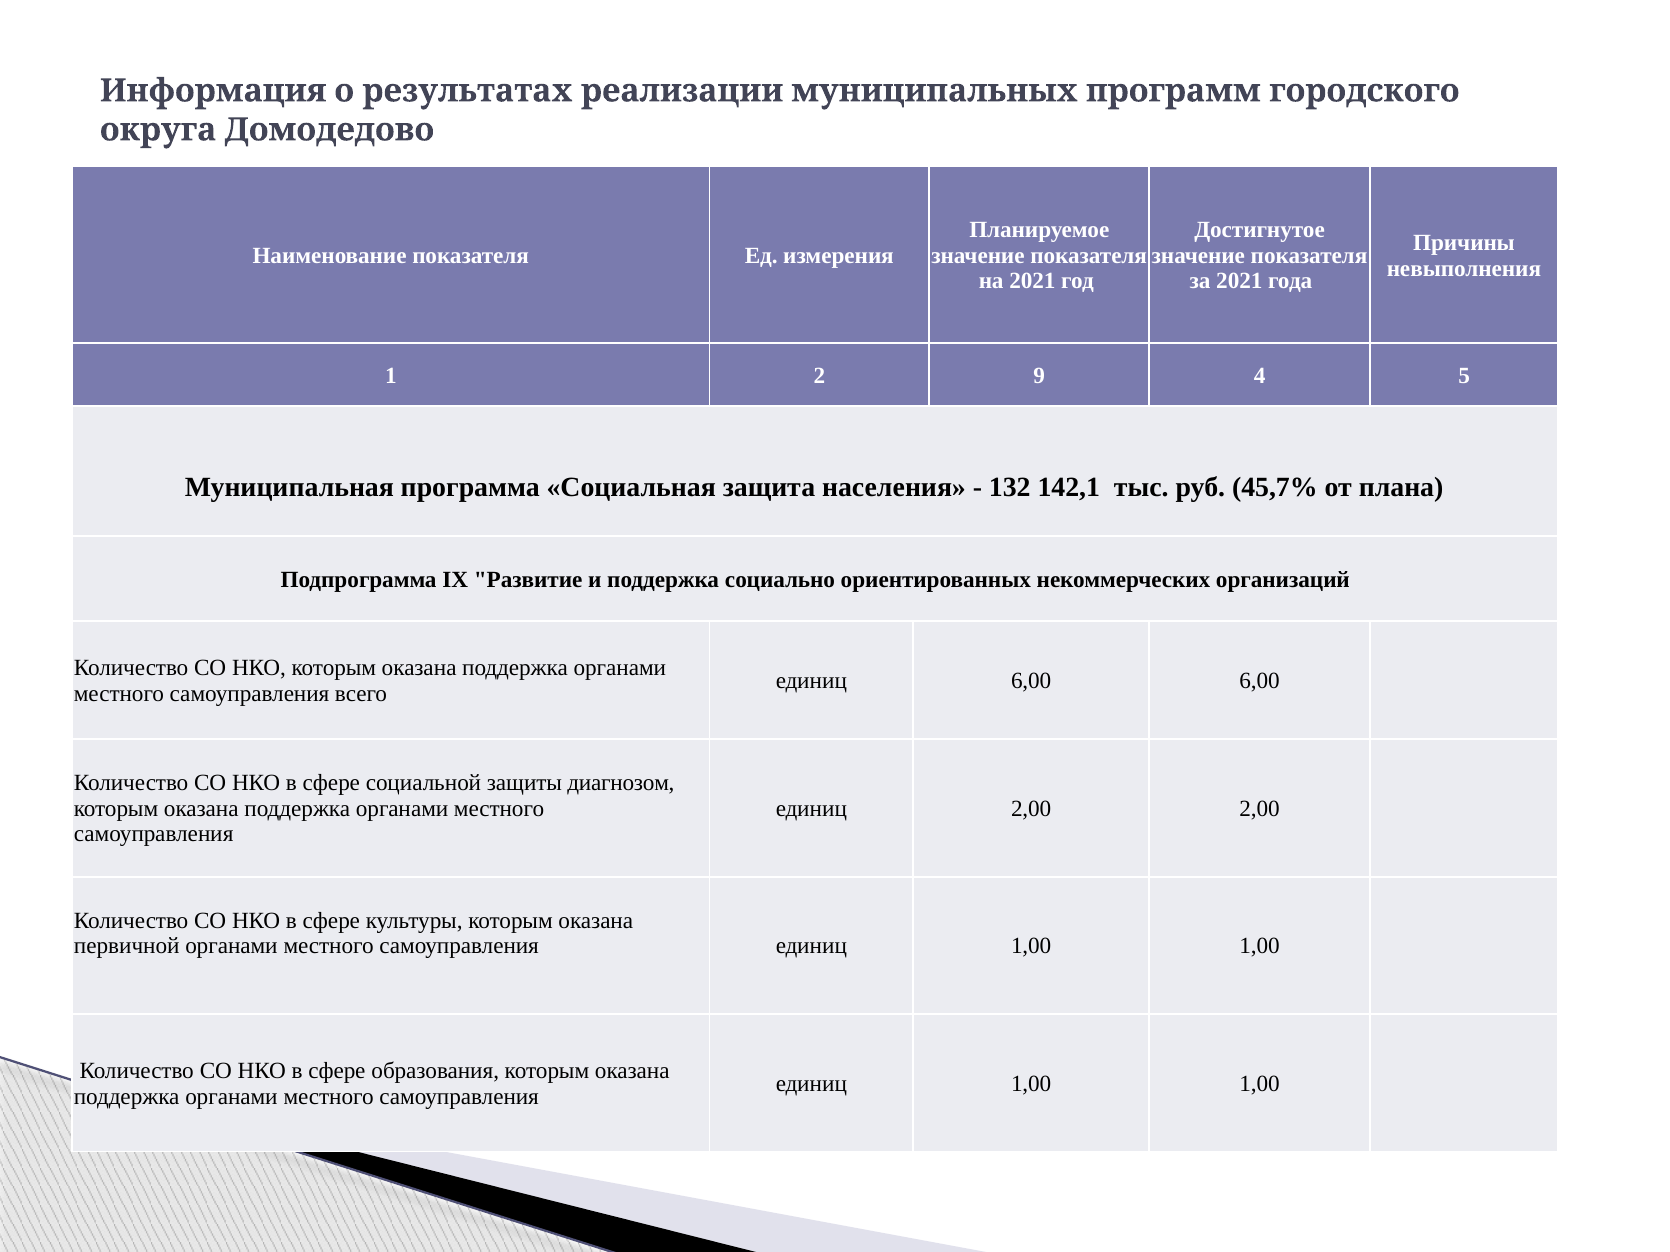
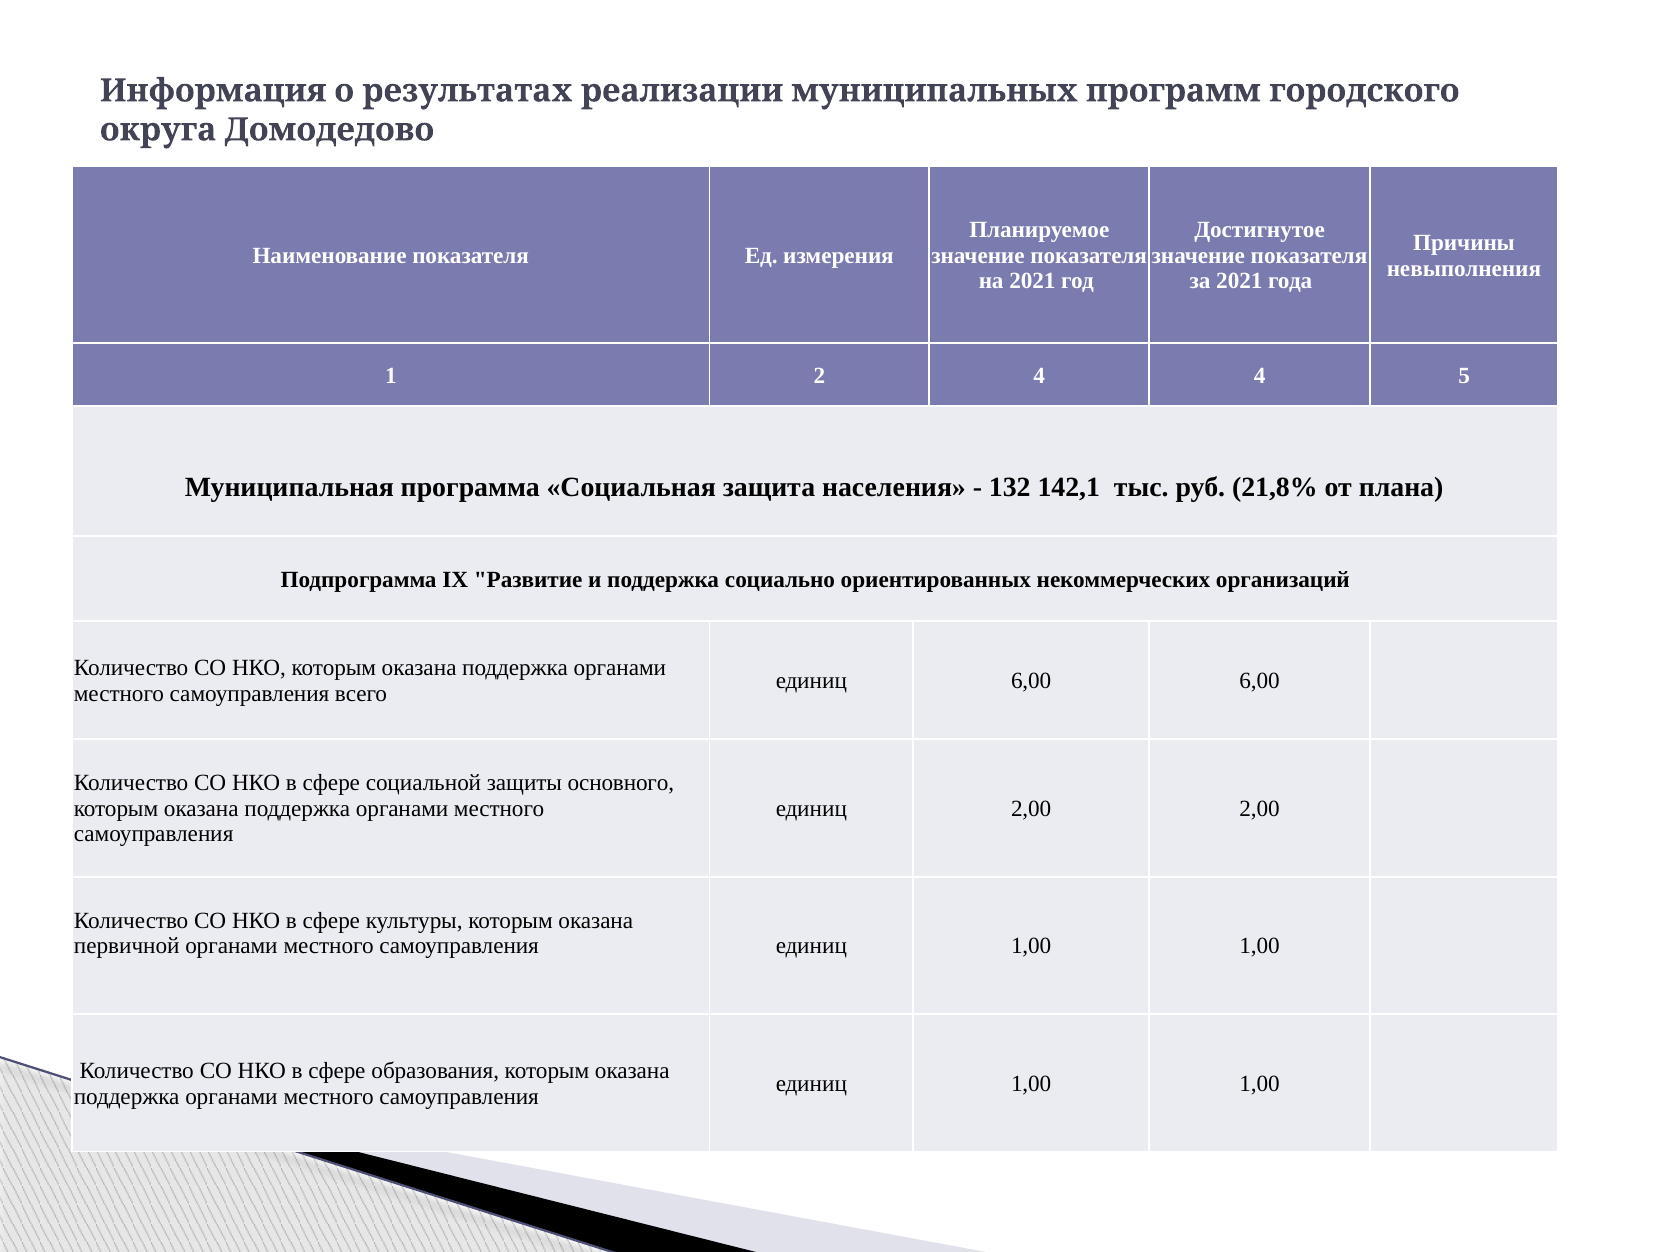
2 9: 9 -> 4 (1039, 376)
45,7%: 45,7% -> 21,8% (1275, 488)
диагнозом: диагнозом -> основного (621, 783)
